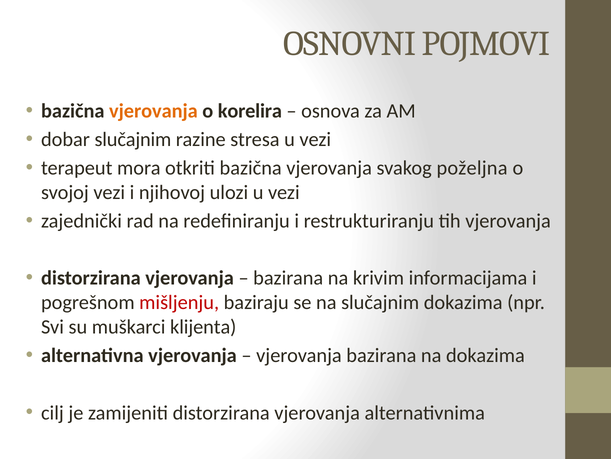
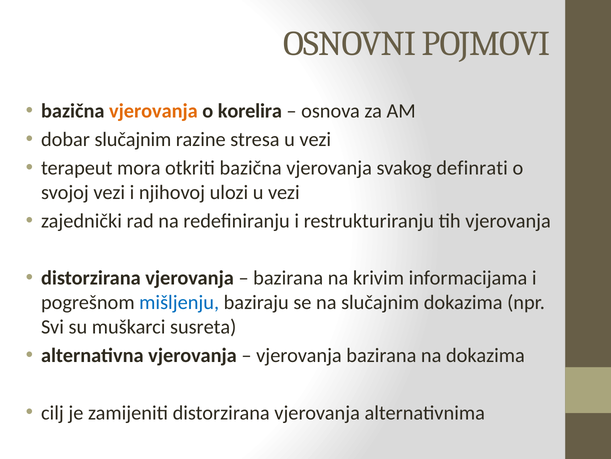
poželjna: poželjna -> definrati (472, 168)
mišljenju colour: red -> blue (179, 302)
klijenta: klijenta -> susreta (203, 327)
